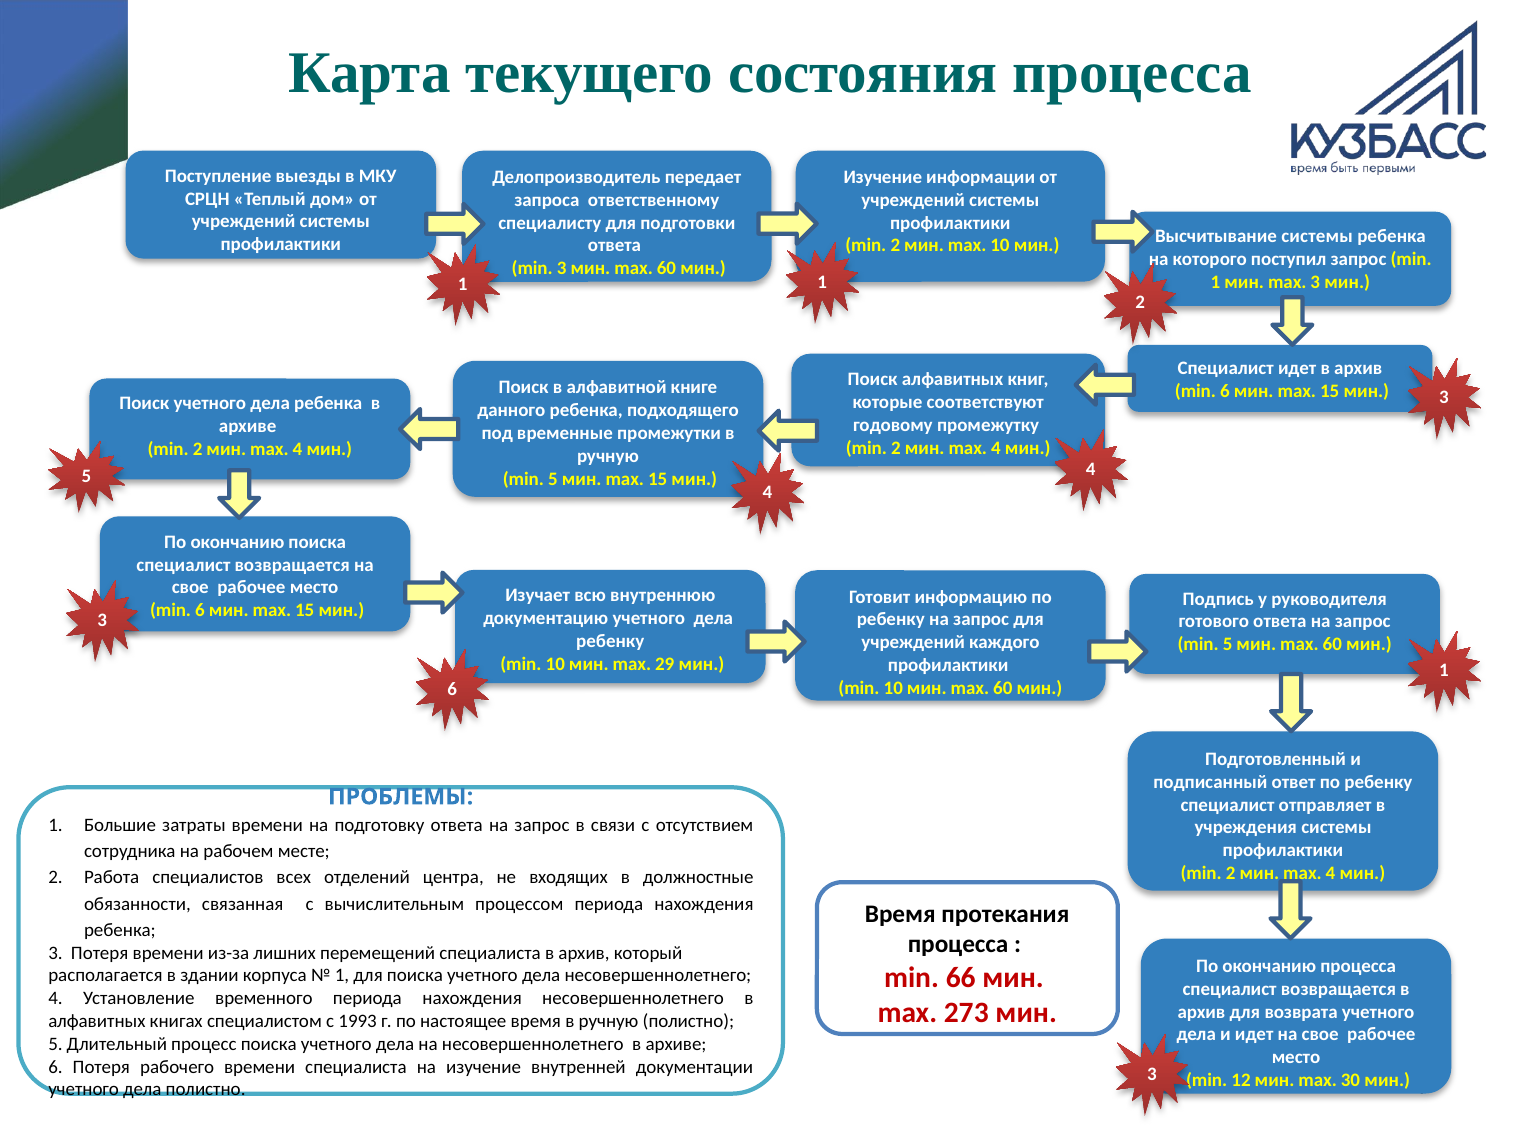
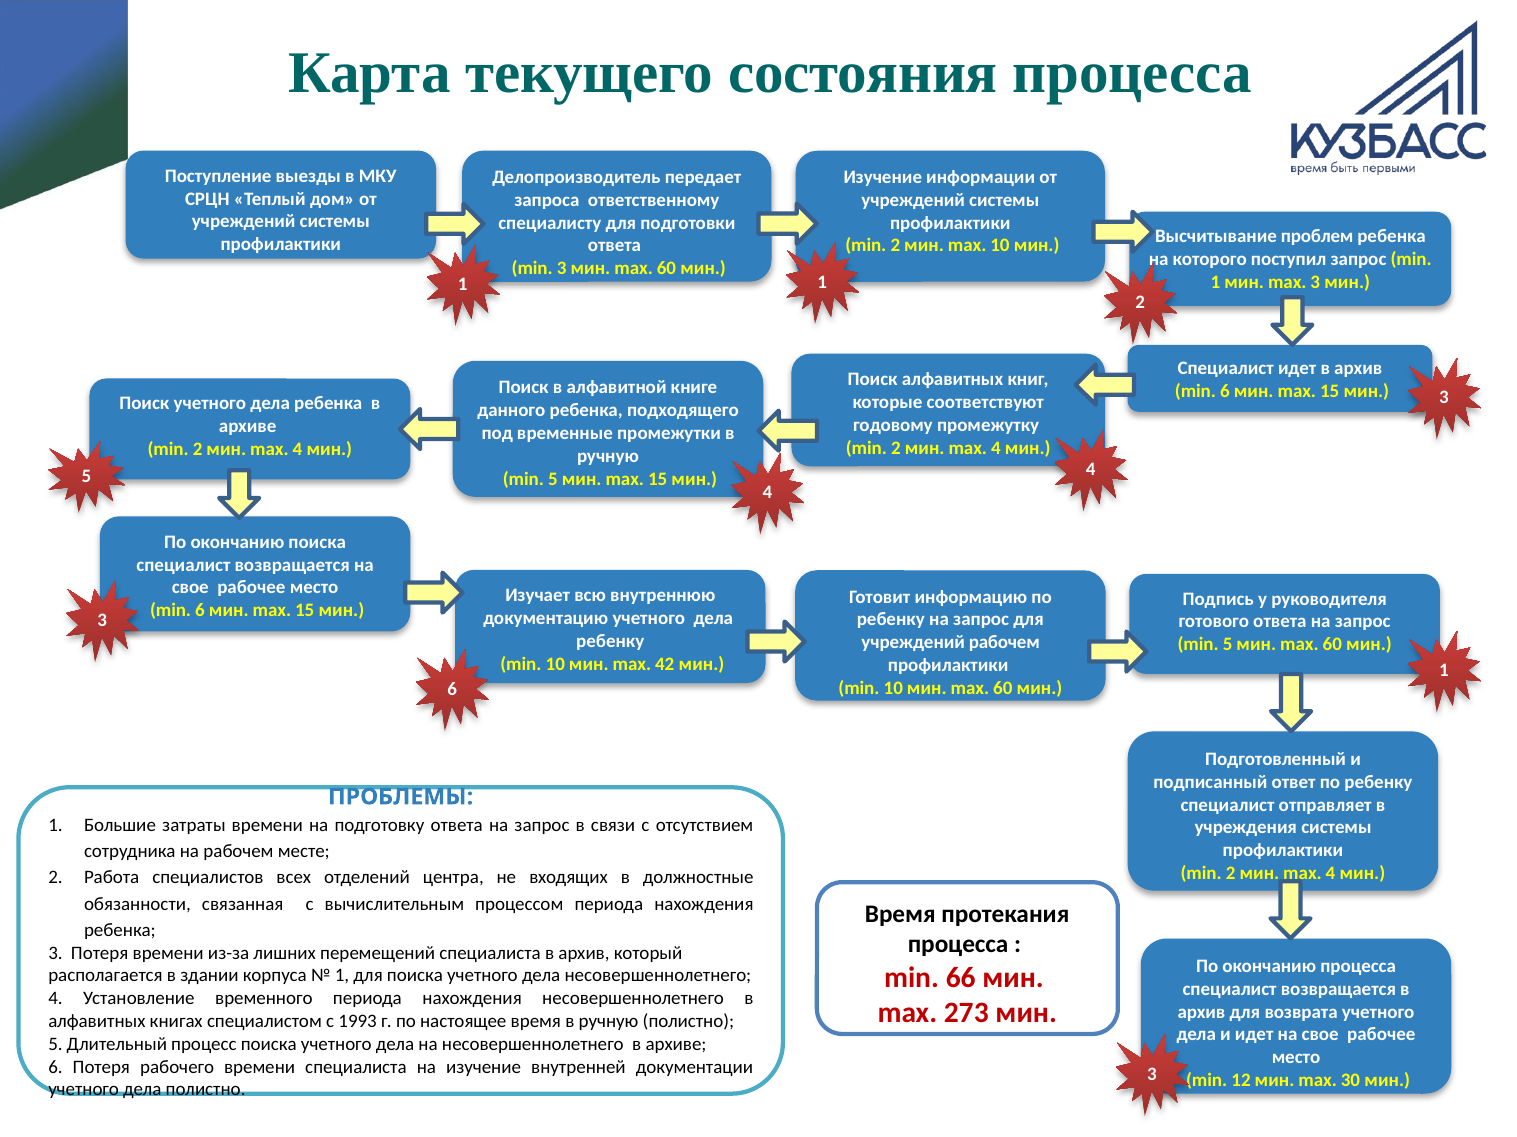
Высчитывание системы: системы -> проблем (1317, 237)
учреждений каждого: каждого -> рабочем (1004, 643)
29: 29 -> 42 (665, 664)
